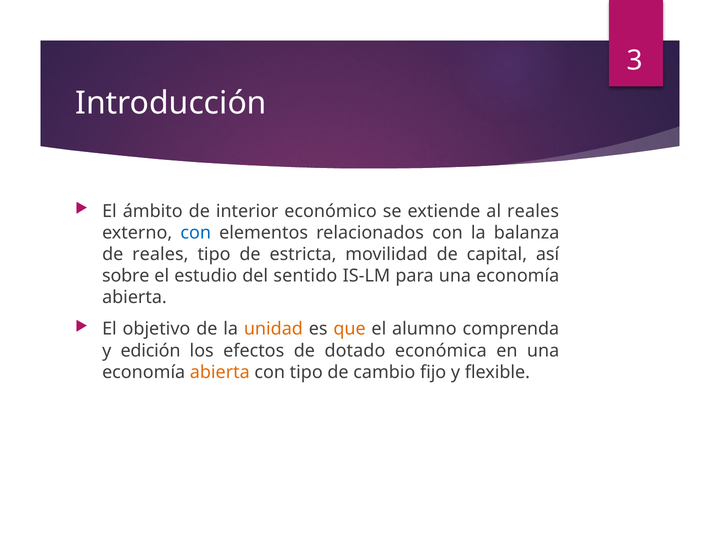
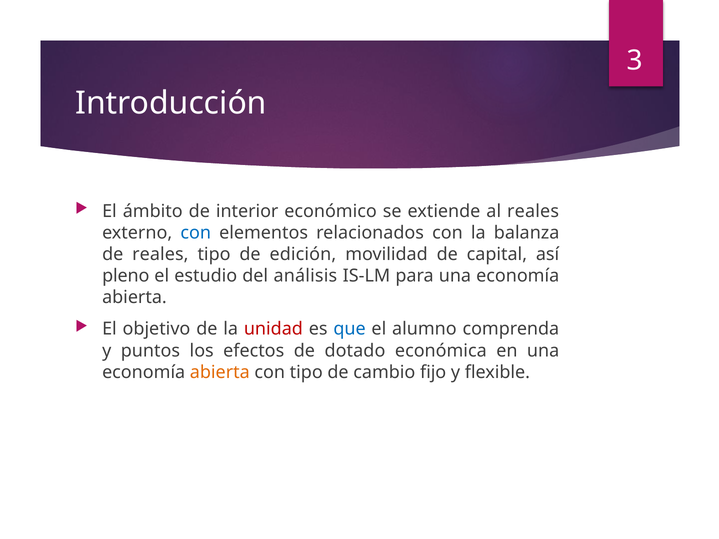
estricta: estricta -> edición (303, 254)
sobre: sobre -> pleno (126, 276)
sentido: sentido -> análisis (305, 276)
unidad colour: orange -> red (273, 329)
que colour: orange -> blue (350, 329)
edición: edición -> puntos (150, 351)
